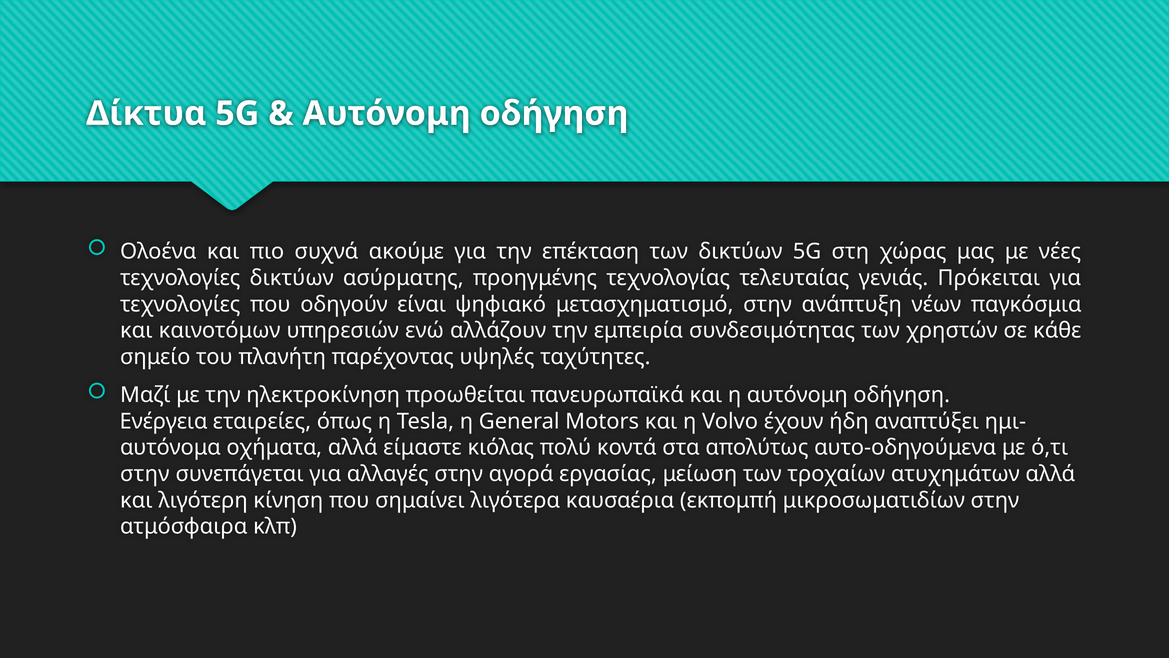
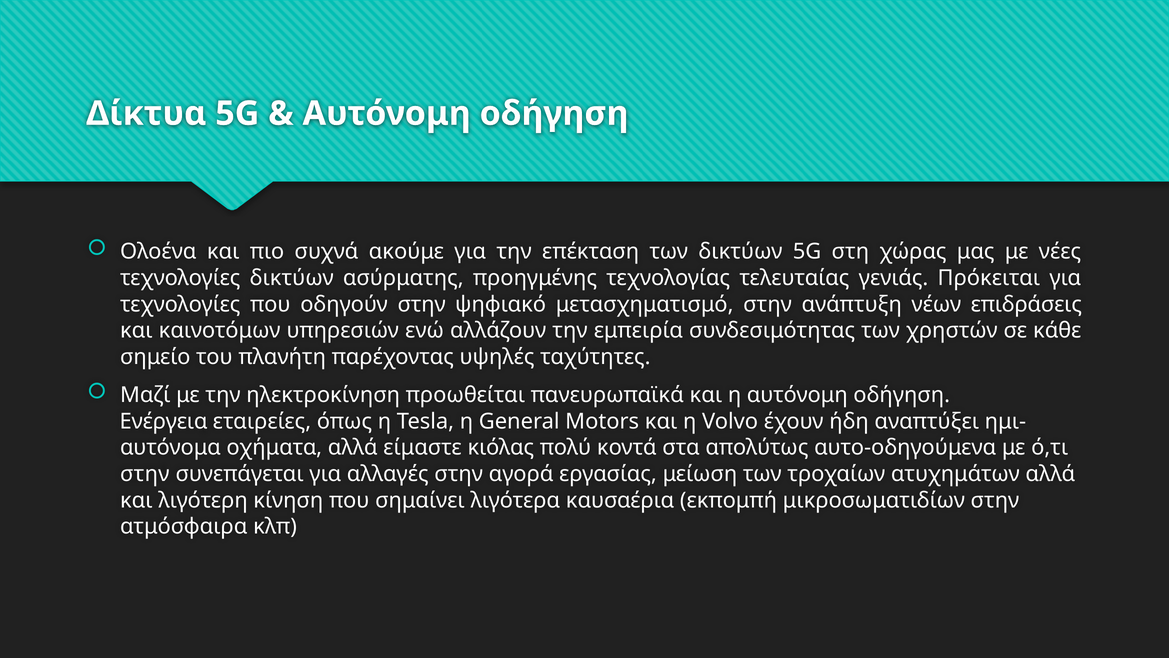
οδηγούν είναι: είναι -> στην (422, 304)
παγκόσμια: παγκόσμια -> επιδράσεις (1026, 304)
